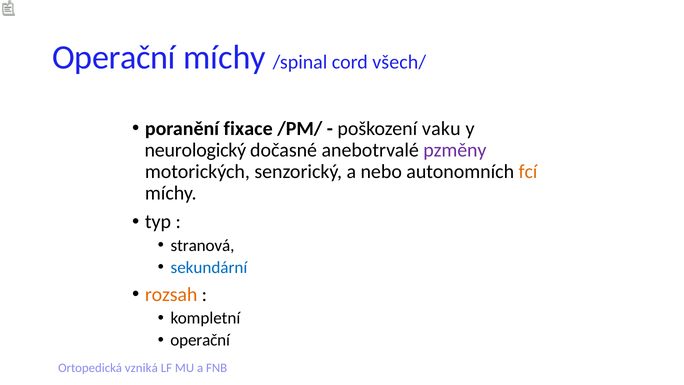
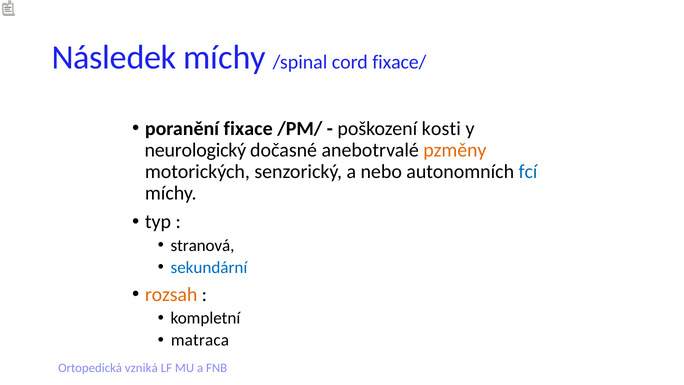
Operační: Operační -> Následek (114, 57)
všech/: všech/ -> fixace/ (399, 62)
vaku: vaku -> kosti (441, 128)
pzměny colour: purple -> orange (455, 150)
fcí colour: orange -> blue (528, 171)
operační: operační -> matraca (200, 340)
